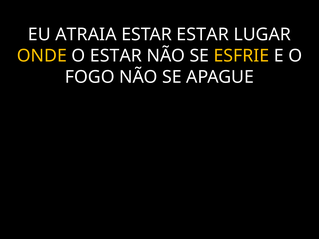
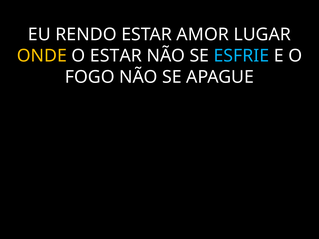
ATRAIA: ATRAIA -> RENDO (86, 34)
ESTAR ESTAR: ESTAR -> AMOR (203, 34)
ESFRIE colour: yellow -> light blue (241, 56)
